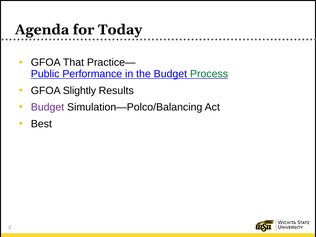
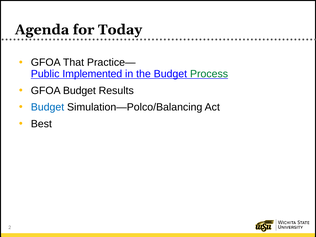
Performance: Performance -> Implemented (92, 74)
GFOA Slightly: Slightly -> Budget (79, 91)
Budget colour: purple -> blue (47, 107)
